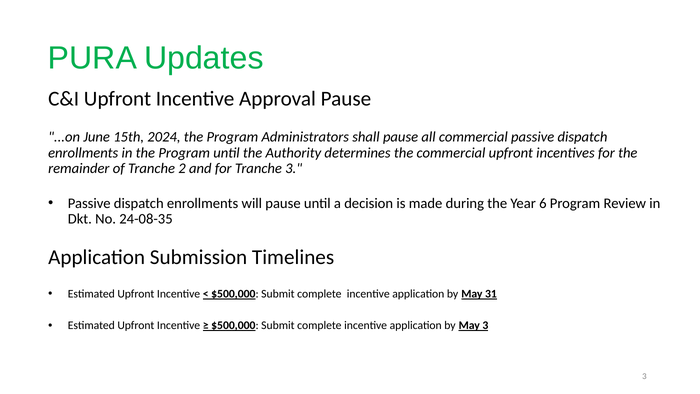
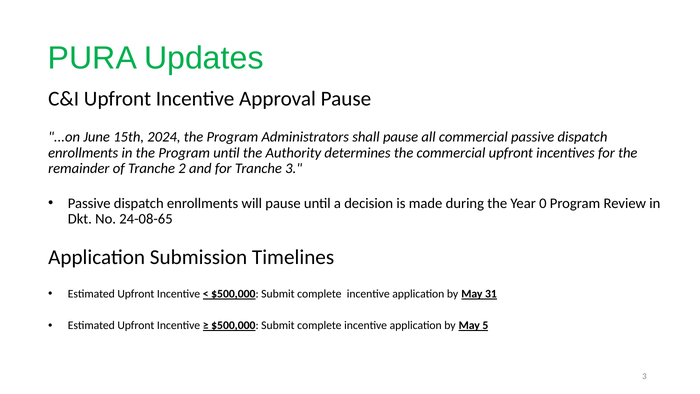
6: 6 -> 0 (543, 203)
24-08-35: 24-08-35 -> 24-08-65 (146, 219)
May 3: 3 -> 5 (485, 325)
